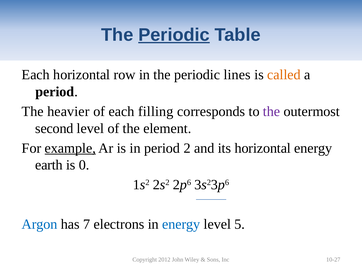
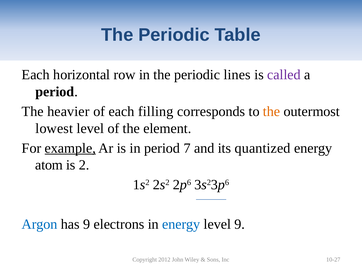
Periodic underline: present -> none (174, 35)
called colour: orange -> purple (284, 75)
the colour: purple -> orange (272, 111)
second: second -> lowest (54, 128)
2: 2 -> 7 (187, 148)
its horizontal: horizontal -> quantized (263, 148)
earth: earth -> atom (49, 165)
0: 0 -> 2 (84, 165)
has 7: 7 -> 9 (87, 224)
level 5: 5 -> 9 (240, 224)
